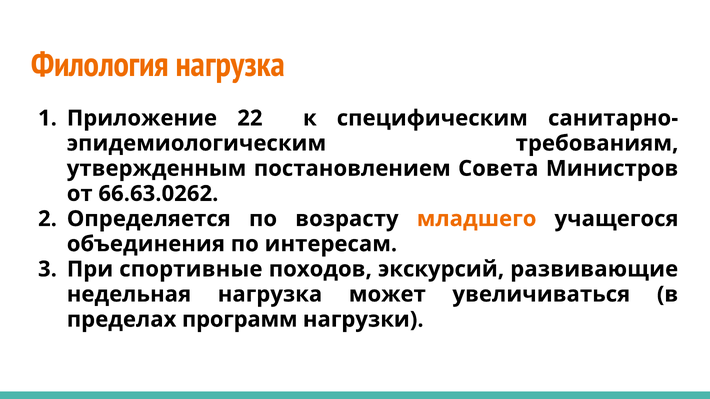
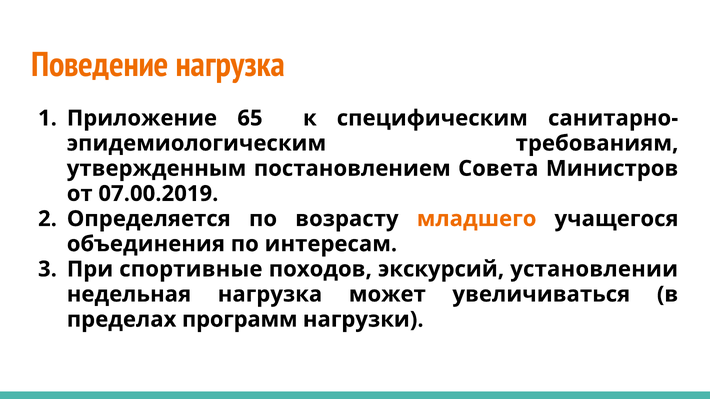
Филология: Филология -> Поведение (100, 65)
22: 22 -> 65 (250, 118)
66.63.0262: 66.63.0262 -> 07.00.2019 (158, 194)
развивающие: развивающие -> установлении (594, 269)
